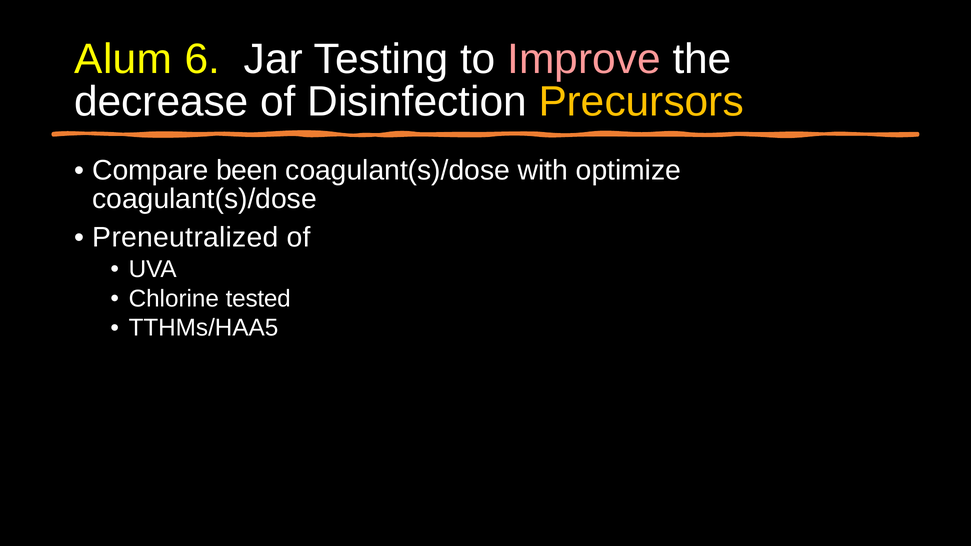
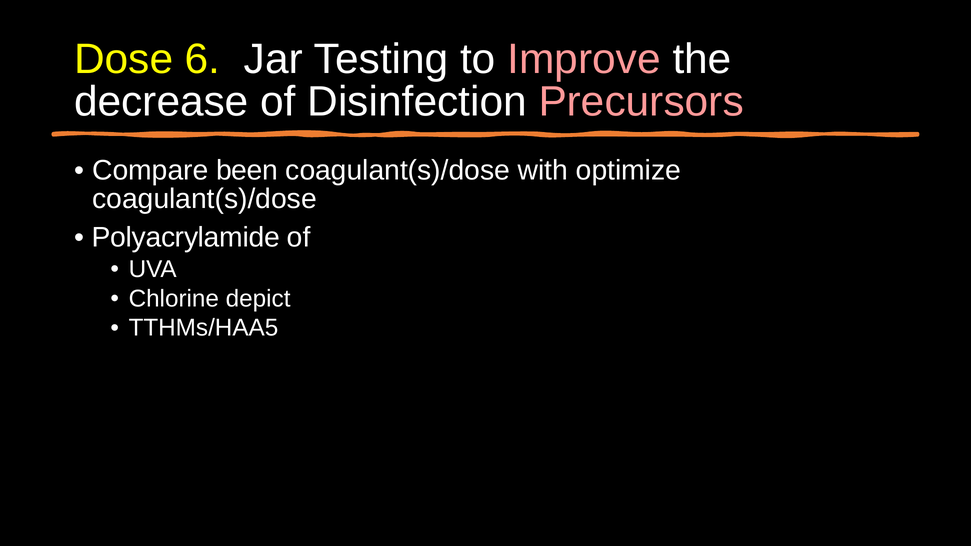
Alum: Alum -> Dose (124, 59)
Precursors colour: yellow -> pink (641, 102)
Preneutralized: Preneutralized -> Polyacrylamide (186, 238)
tested: tested -> depict (258, 299)
